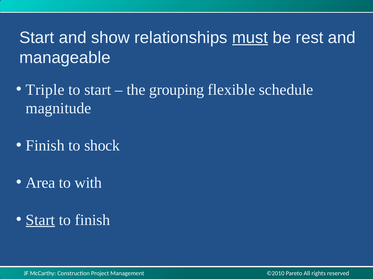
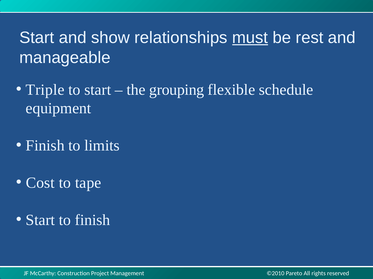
magnitude: magnitude -> equipment (58, 109)
shock: shock -> limits (102, 146)
Area: Area -> Cost (40, 183)
with: with -> tape (88, 183)
Start underline: present -> none (40, 220)
